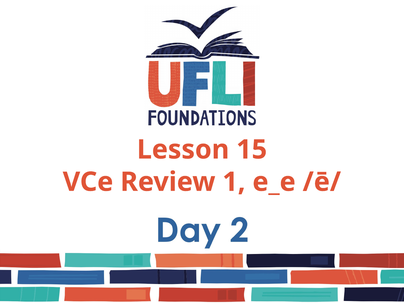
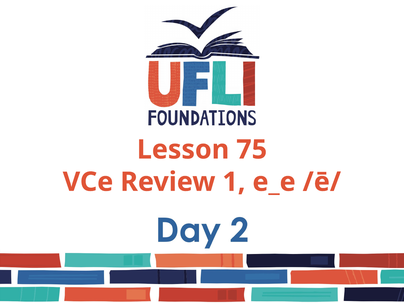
15: 15 -> 75 (252, 150)
